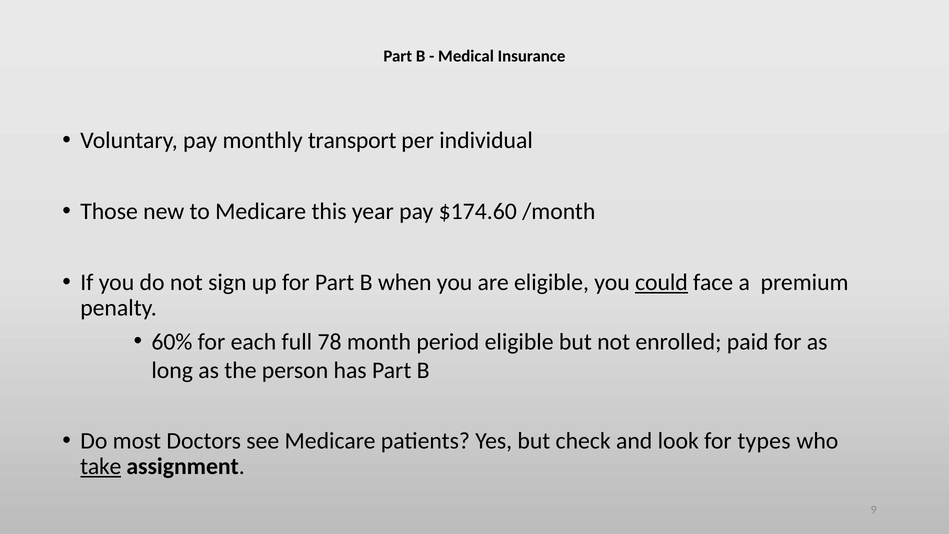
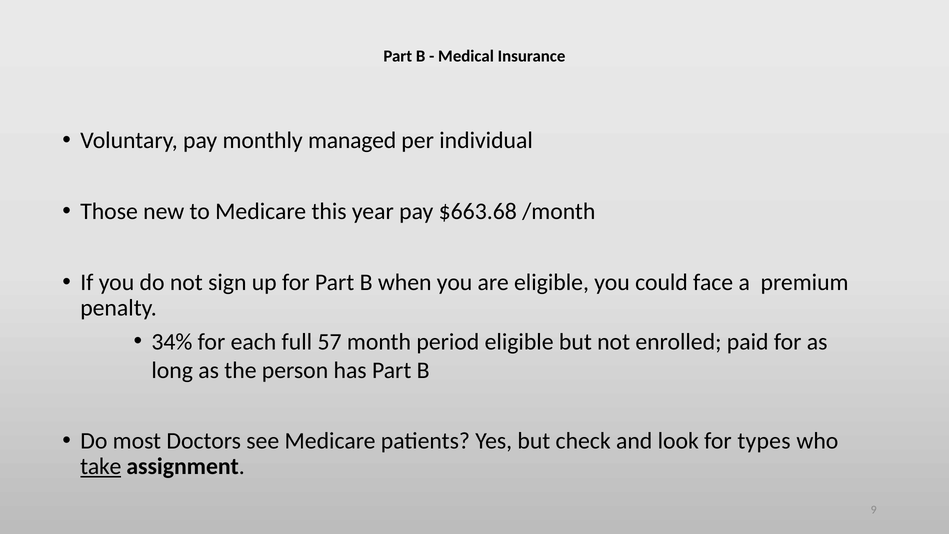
transport: transport -> managed (352, 140)
$174.60: $174.60 -> $663.68 (478, 211)
could underline: present -> none (661, 282)
60%: 60% -> 34% (172, 342)
78: 78 -> 57 (330, 342)
